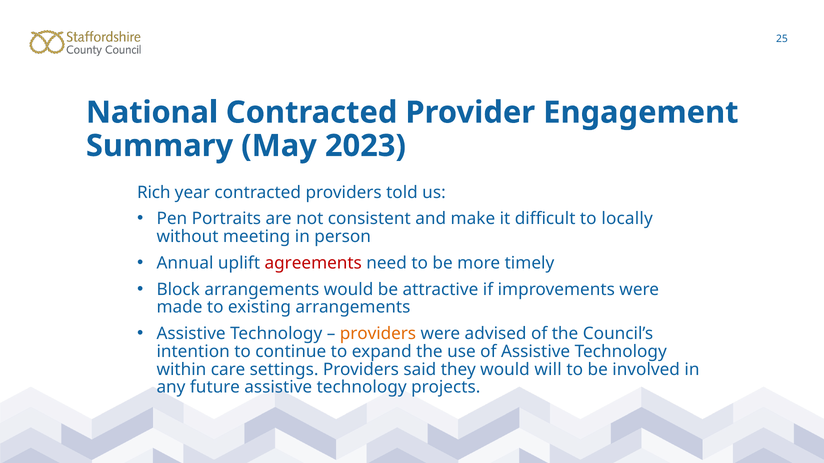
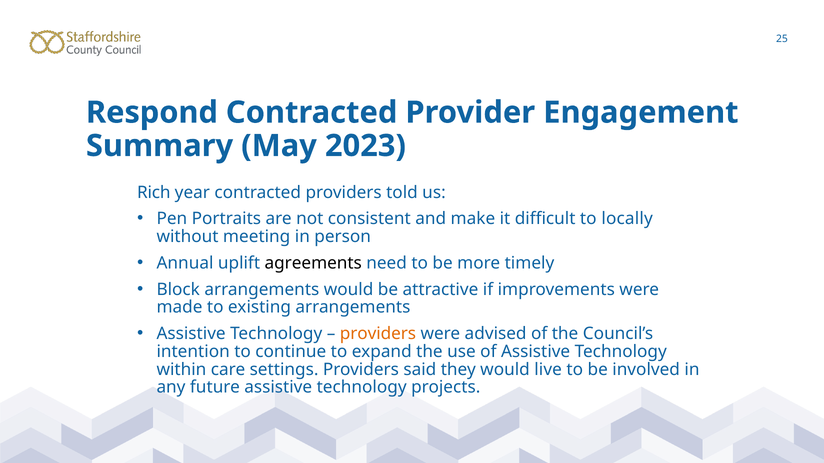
National: National -> Respond (152, 113)
agreements colour: red -> black (313, 263)
will: will -> live (548, 370)
